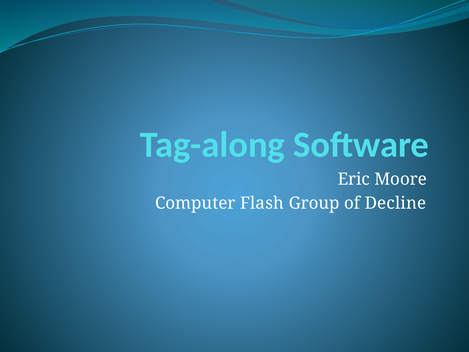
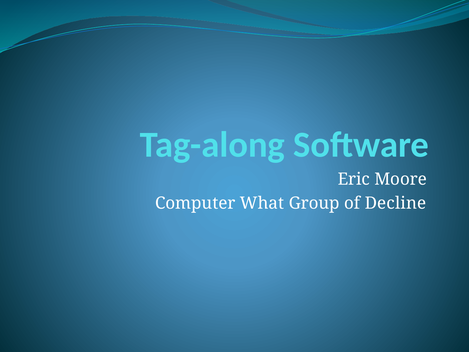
Flash: Flash -> What (262, 203)
